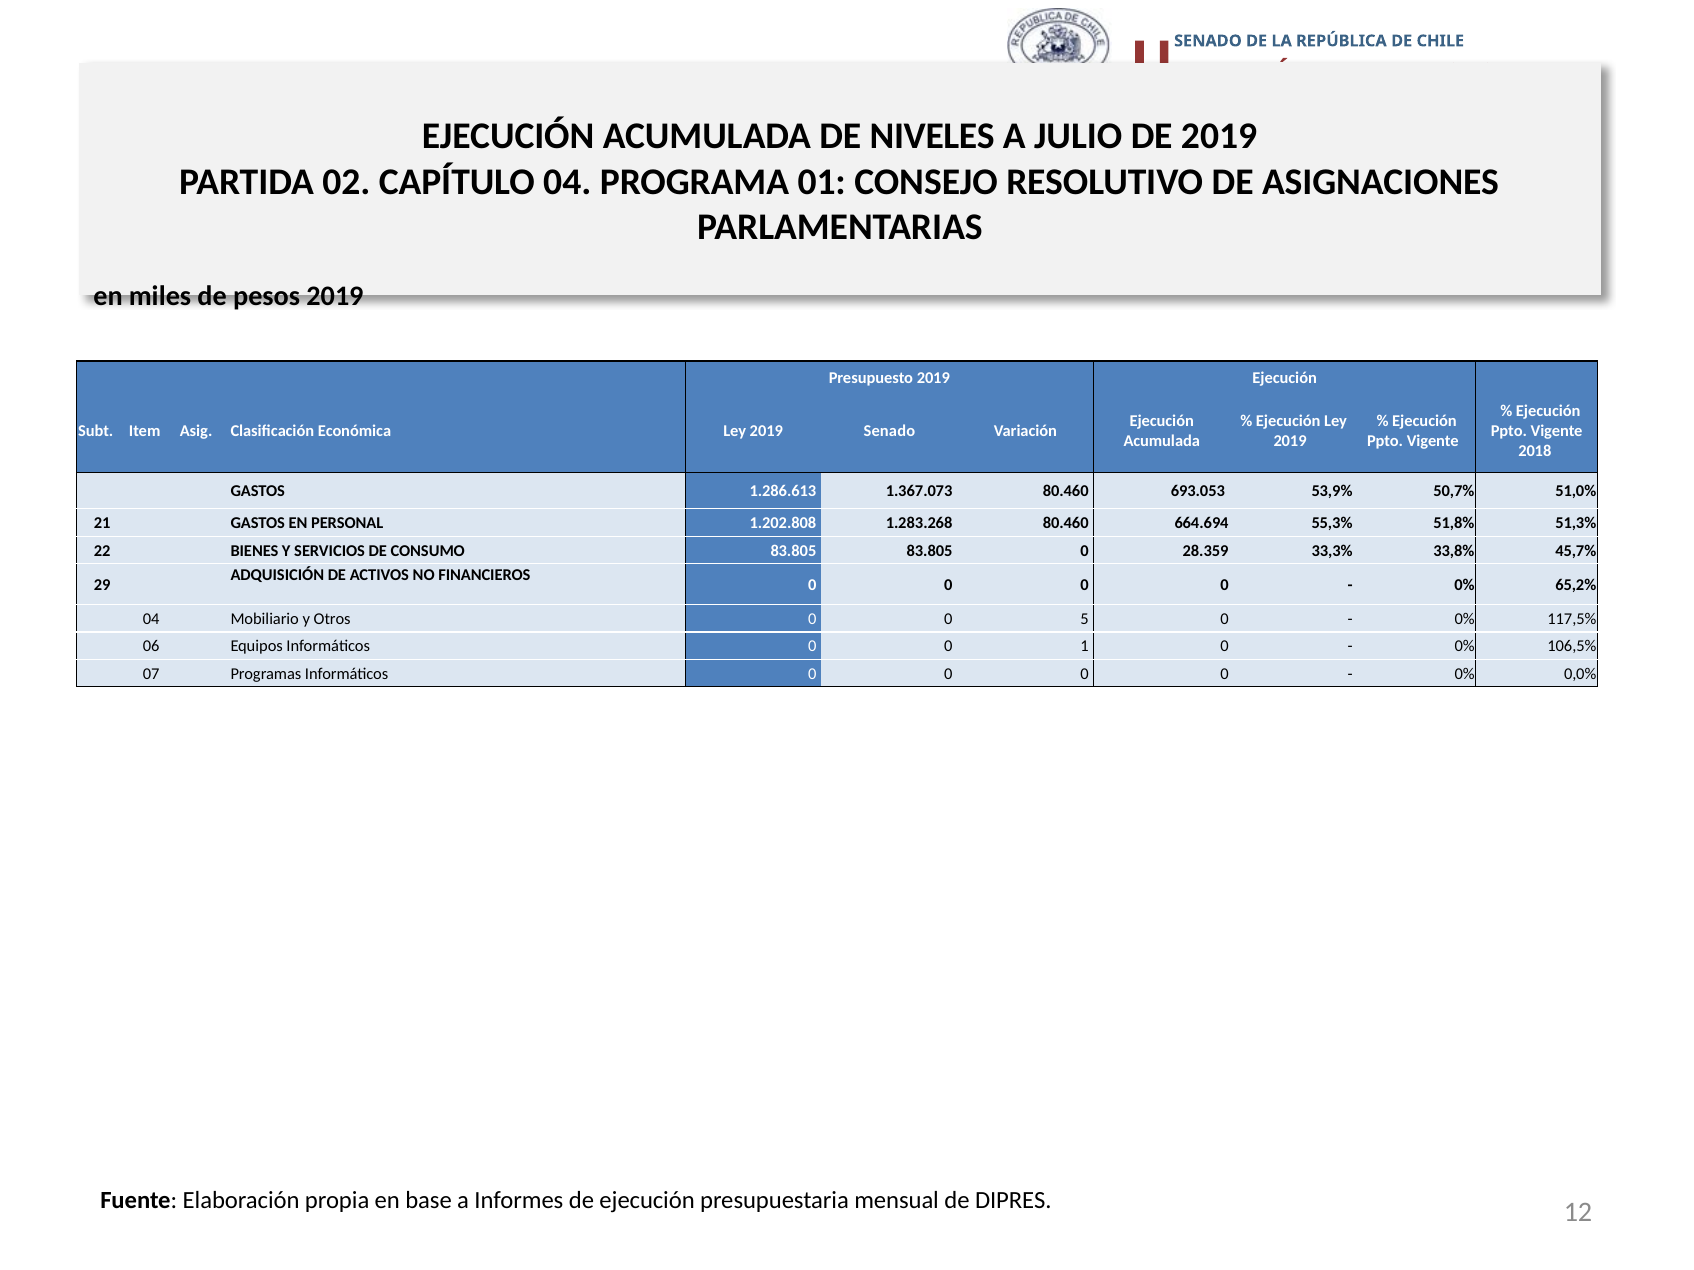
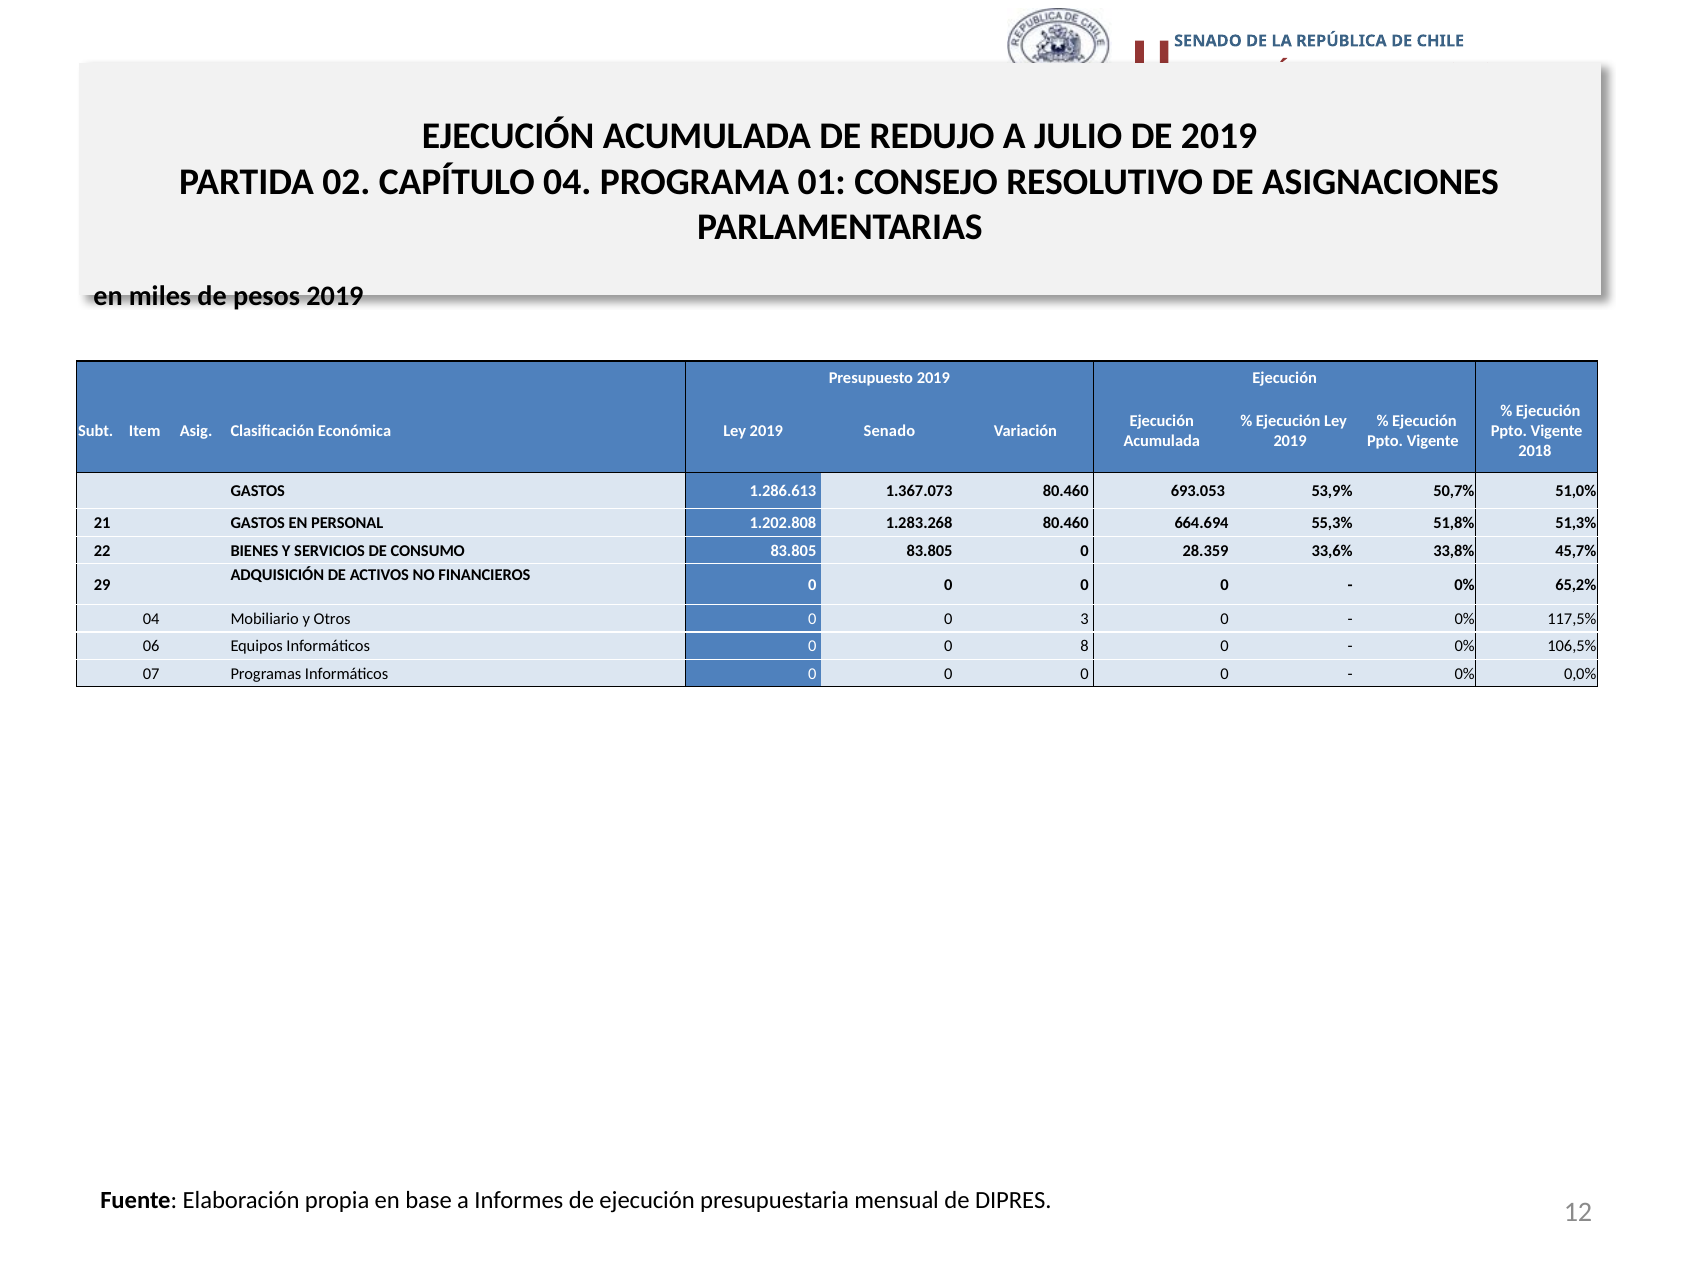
NIVELES: NIVELES -> REDUJO (932, 137)
33,3%: 33,3% -> 33,6% (1332, 551)
5: 5 -> 3 (1085, 619)
1: 1 -> 8 (1085, 647)
